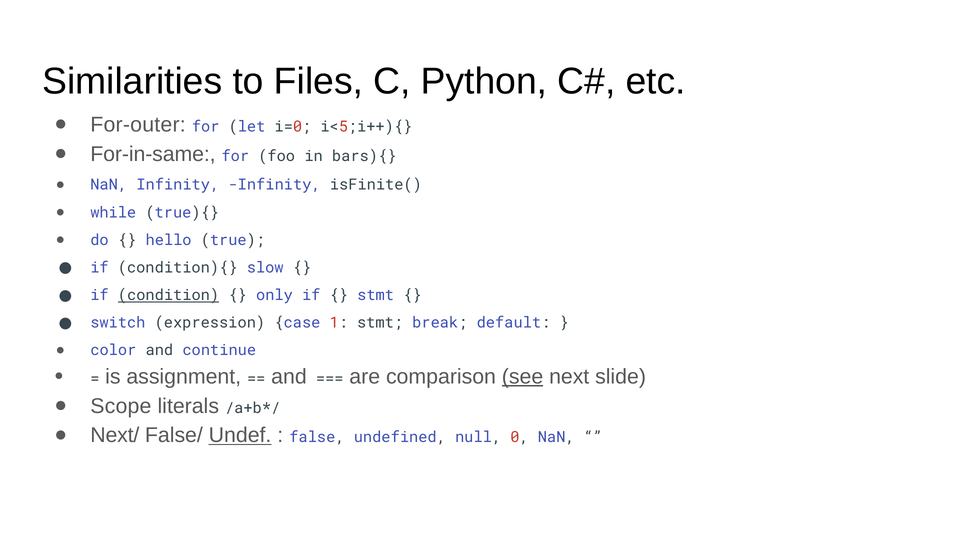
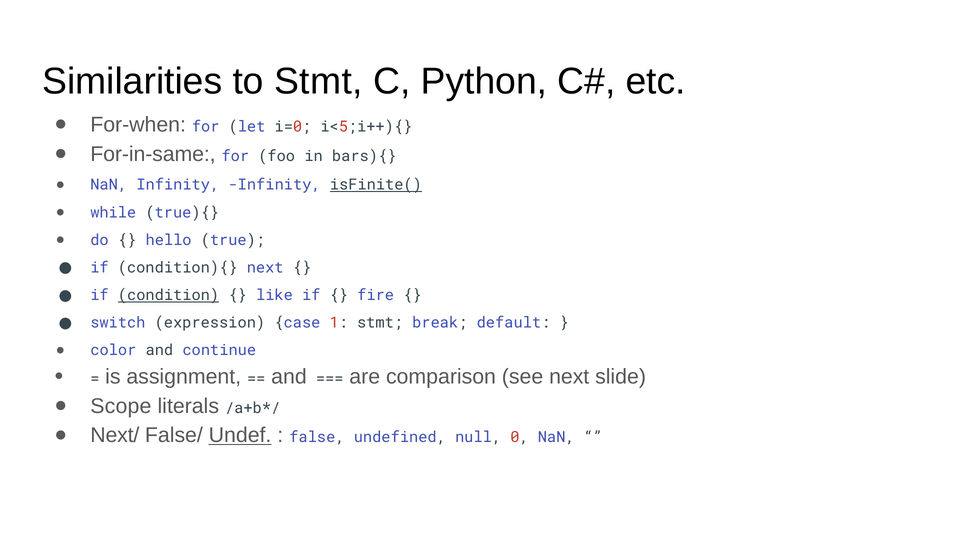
to Files: Files -> Stmt (318, 81)
For-outer: For-outer -> For-when (138, 125)
isFinite( underline: none -> present (376, 185)
condition){ slow: slow -> next (265, 268)
only: only -> like (274, 295)
stmt: stmt -> fire (376, 295)
see underline: present -> none (523, 377)
